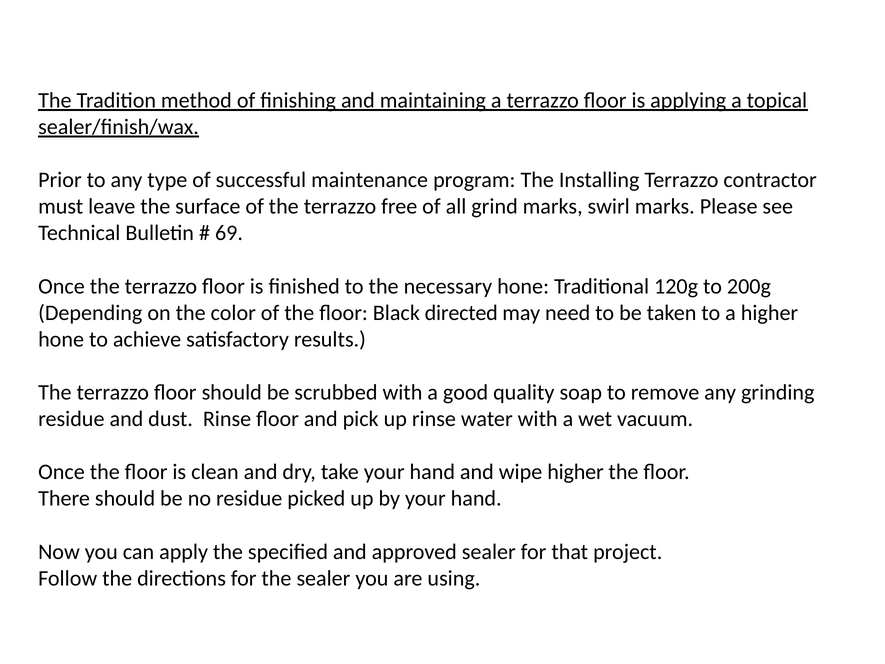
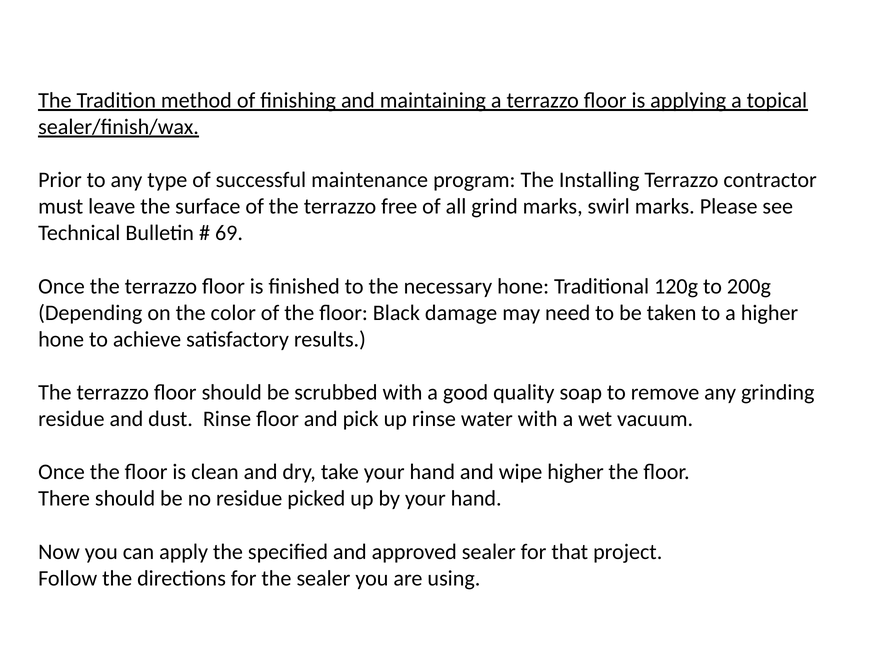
directed: directed -> damage (461, 313)
